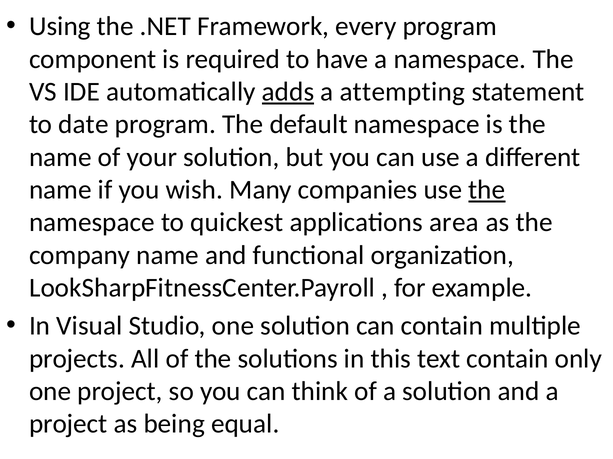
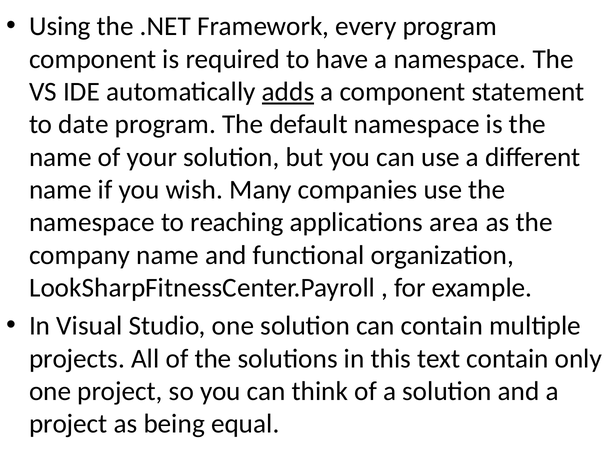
a attempting: attempting -> component (403, 92)
the underline: present -> none (487, 190)
quickest: quickest -> reaching (237, 223)
